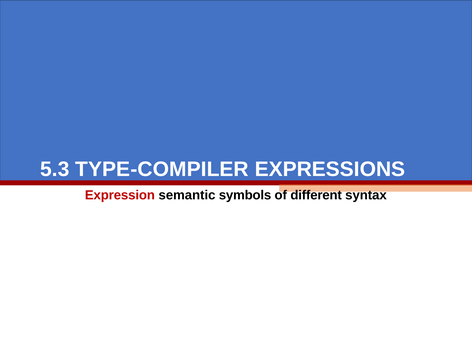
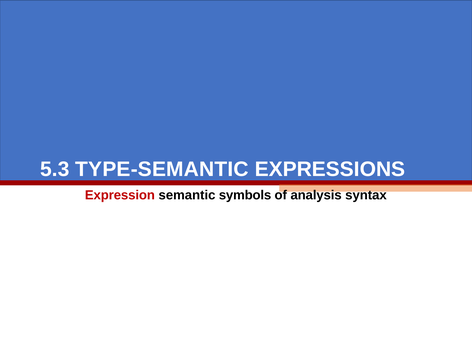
TYPE-COMPILER: TYPE-COMPILER -> TYPE-SEMANTIC (162, 169)
different: different -> analysis (316, 195)
